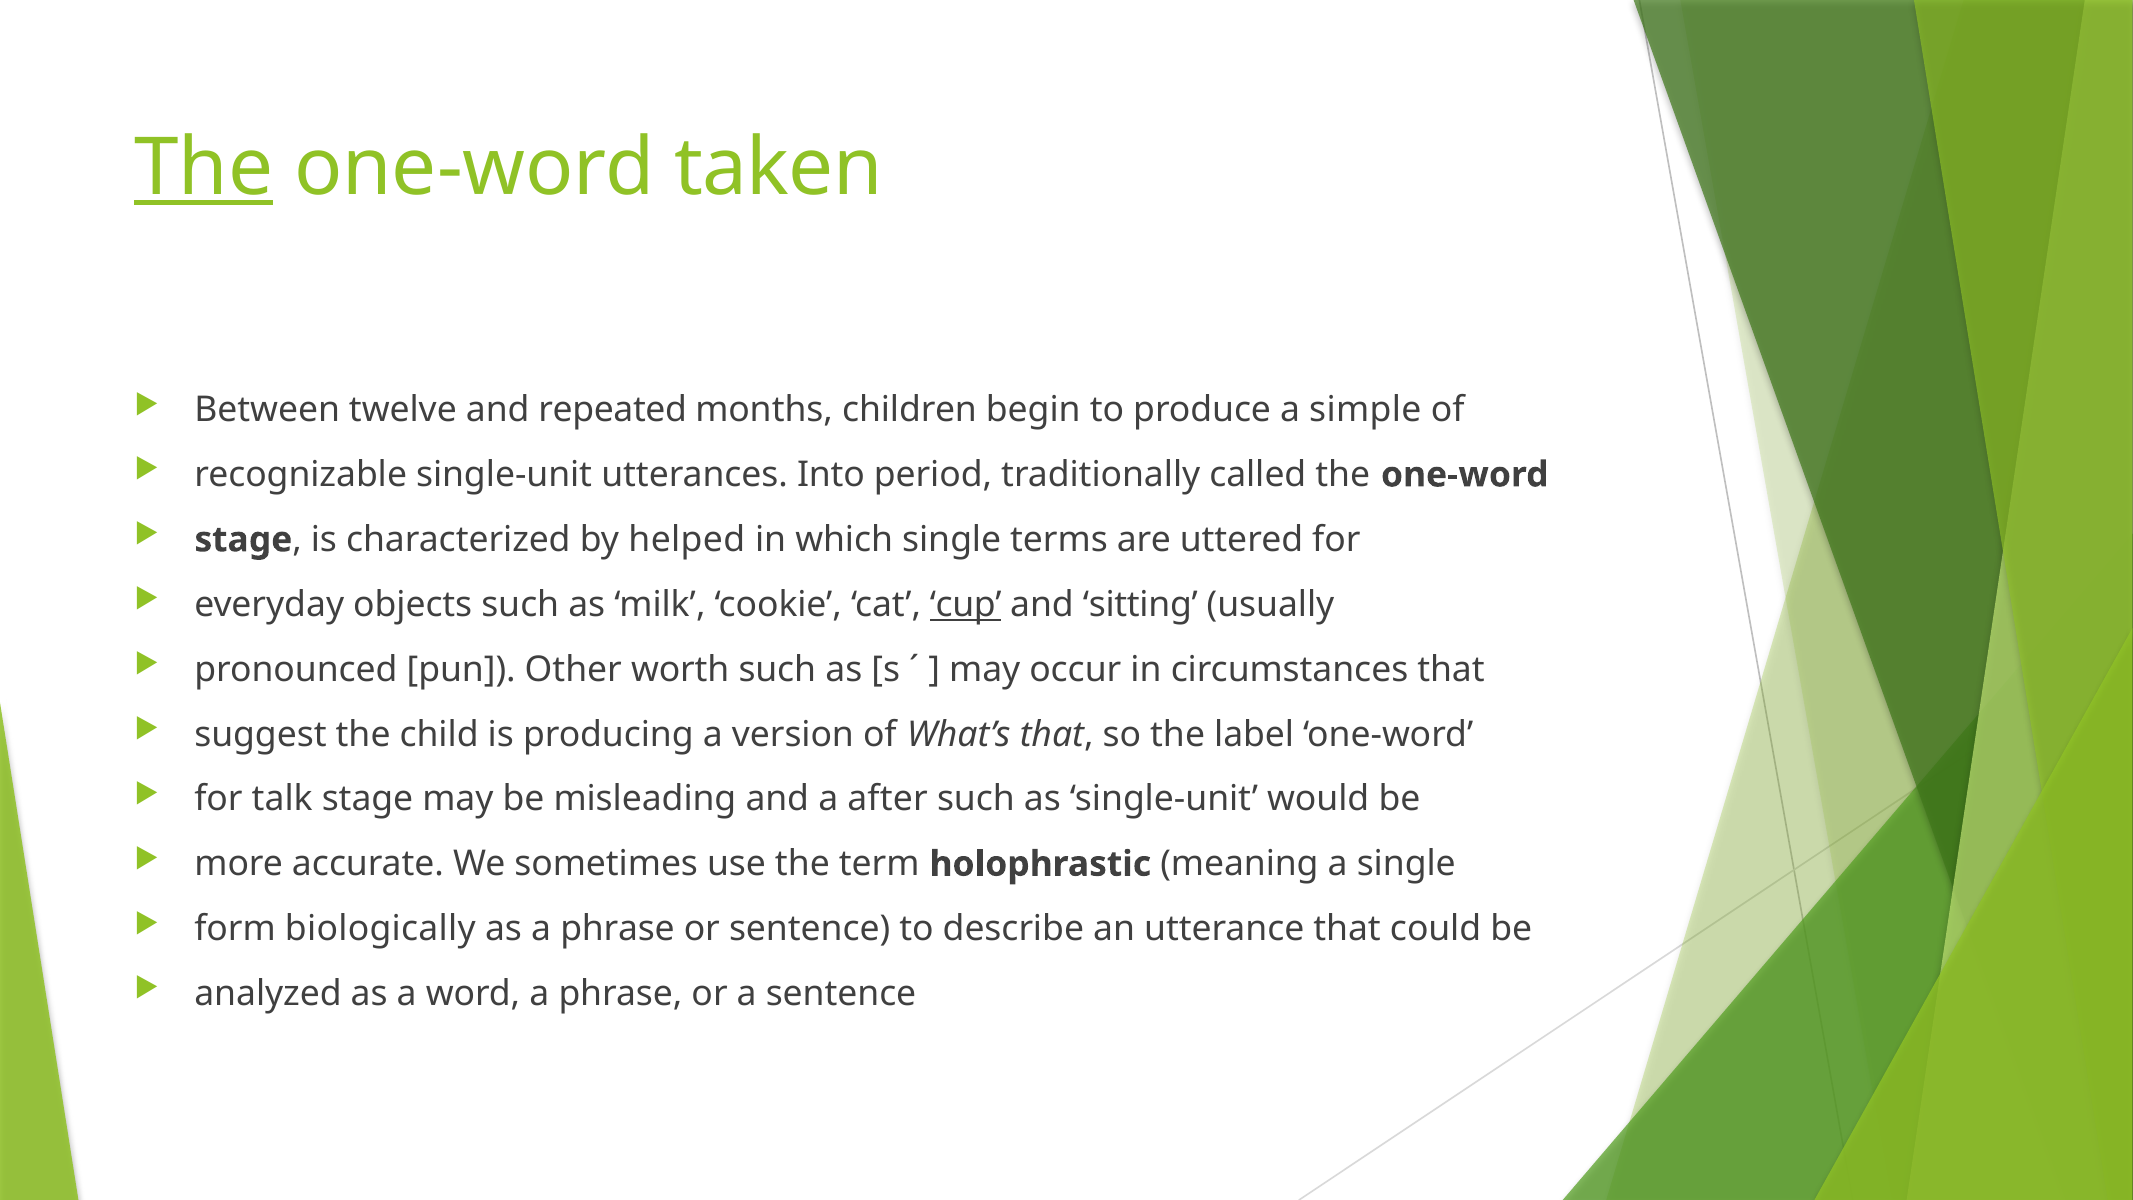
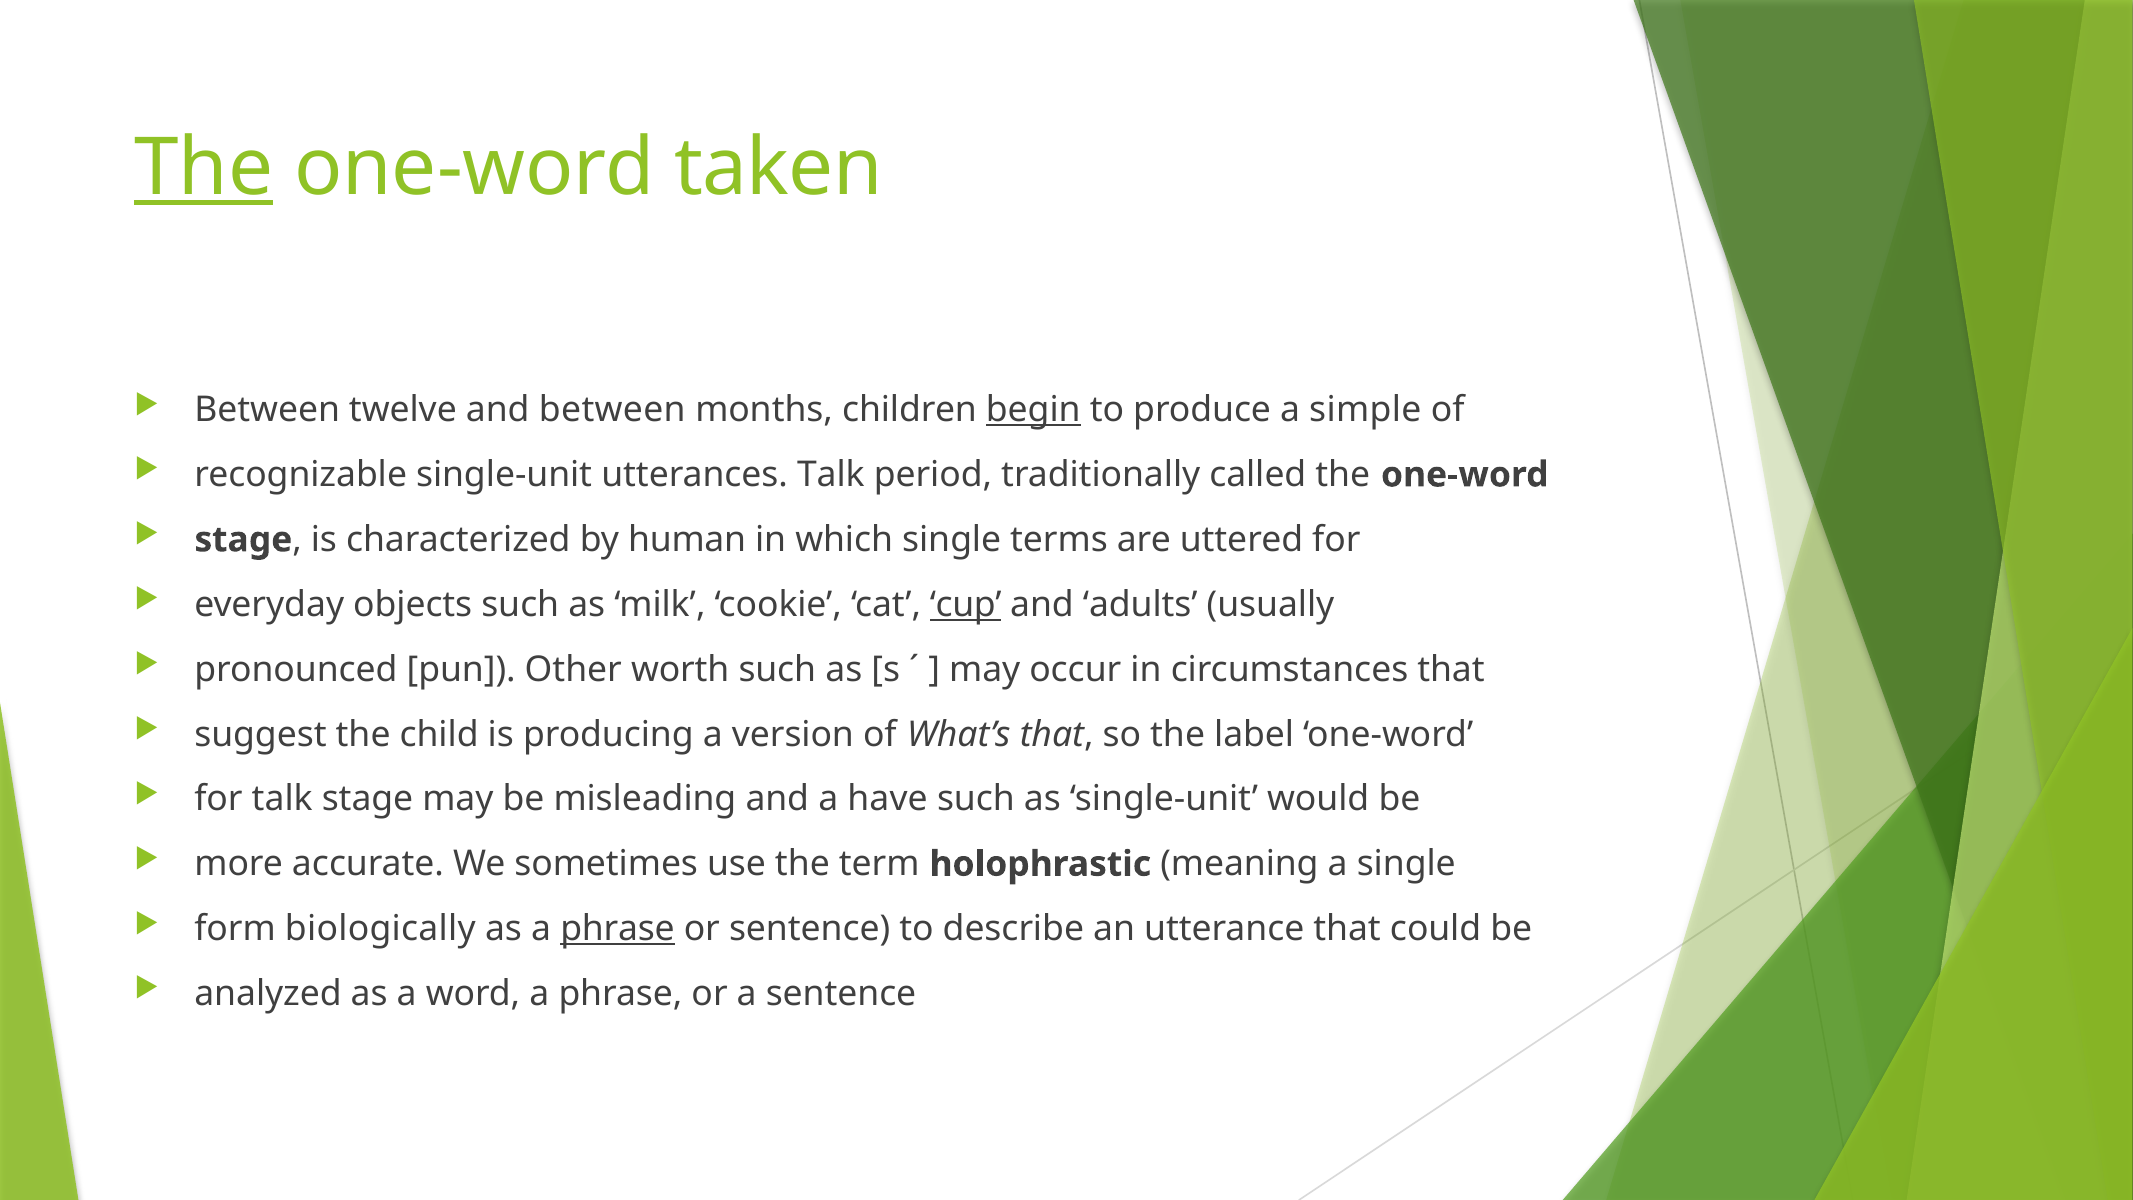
and repeated: repeated -> between (612, 410)
begin underline: none -> present (1033, 410)
utterances Into: Into -> Talk (831, 475)
helped: helped -> human (687, 540)
sitting: sitting -> adults (1140, 604)
after: after -> have (888, 799)
phrase underline: none -> present (618, 929)
